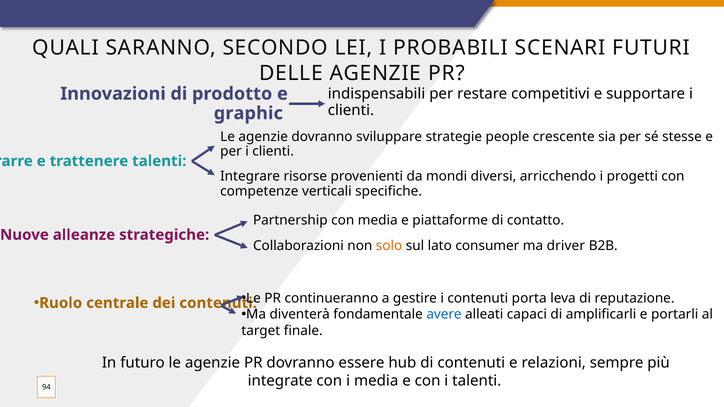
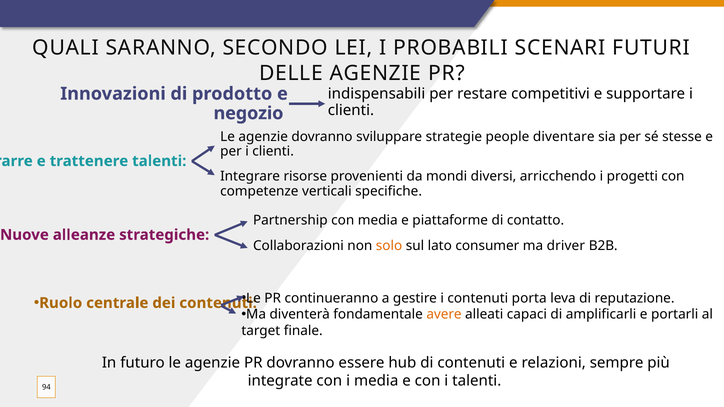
graphic: graphic -> negozio (248, 113)
crescente: crescente -> diventare (564, 137)
avere colour: blue -> orange (444, 315)
